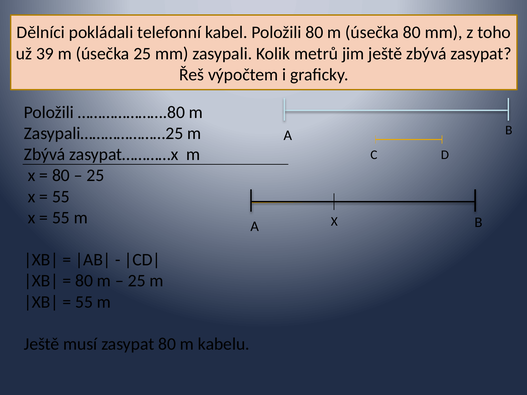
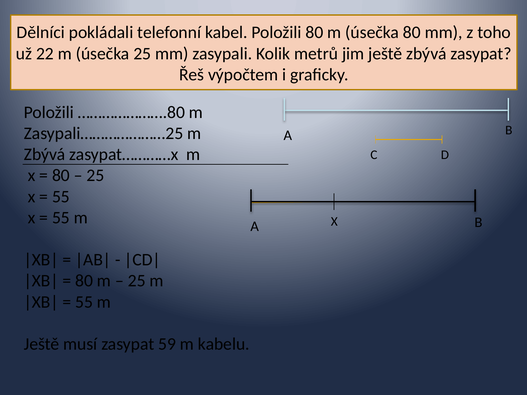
39: 39 -> 22 (45, 54)
zasypat 80: 80 -> 59 (167, 344)
